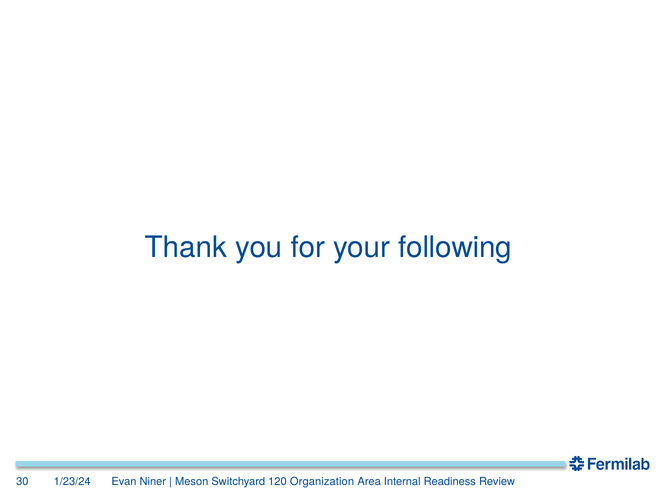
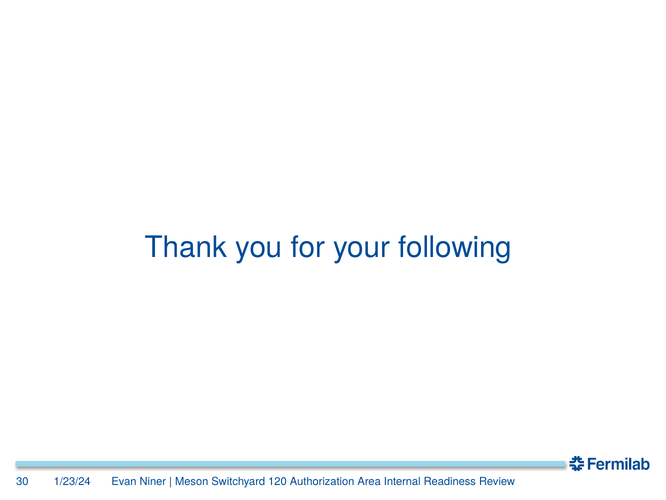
Organization: Organization -> Authorization (322, 481)
